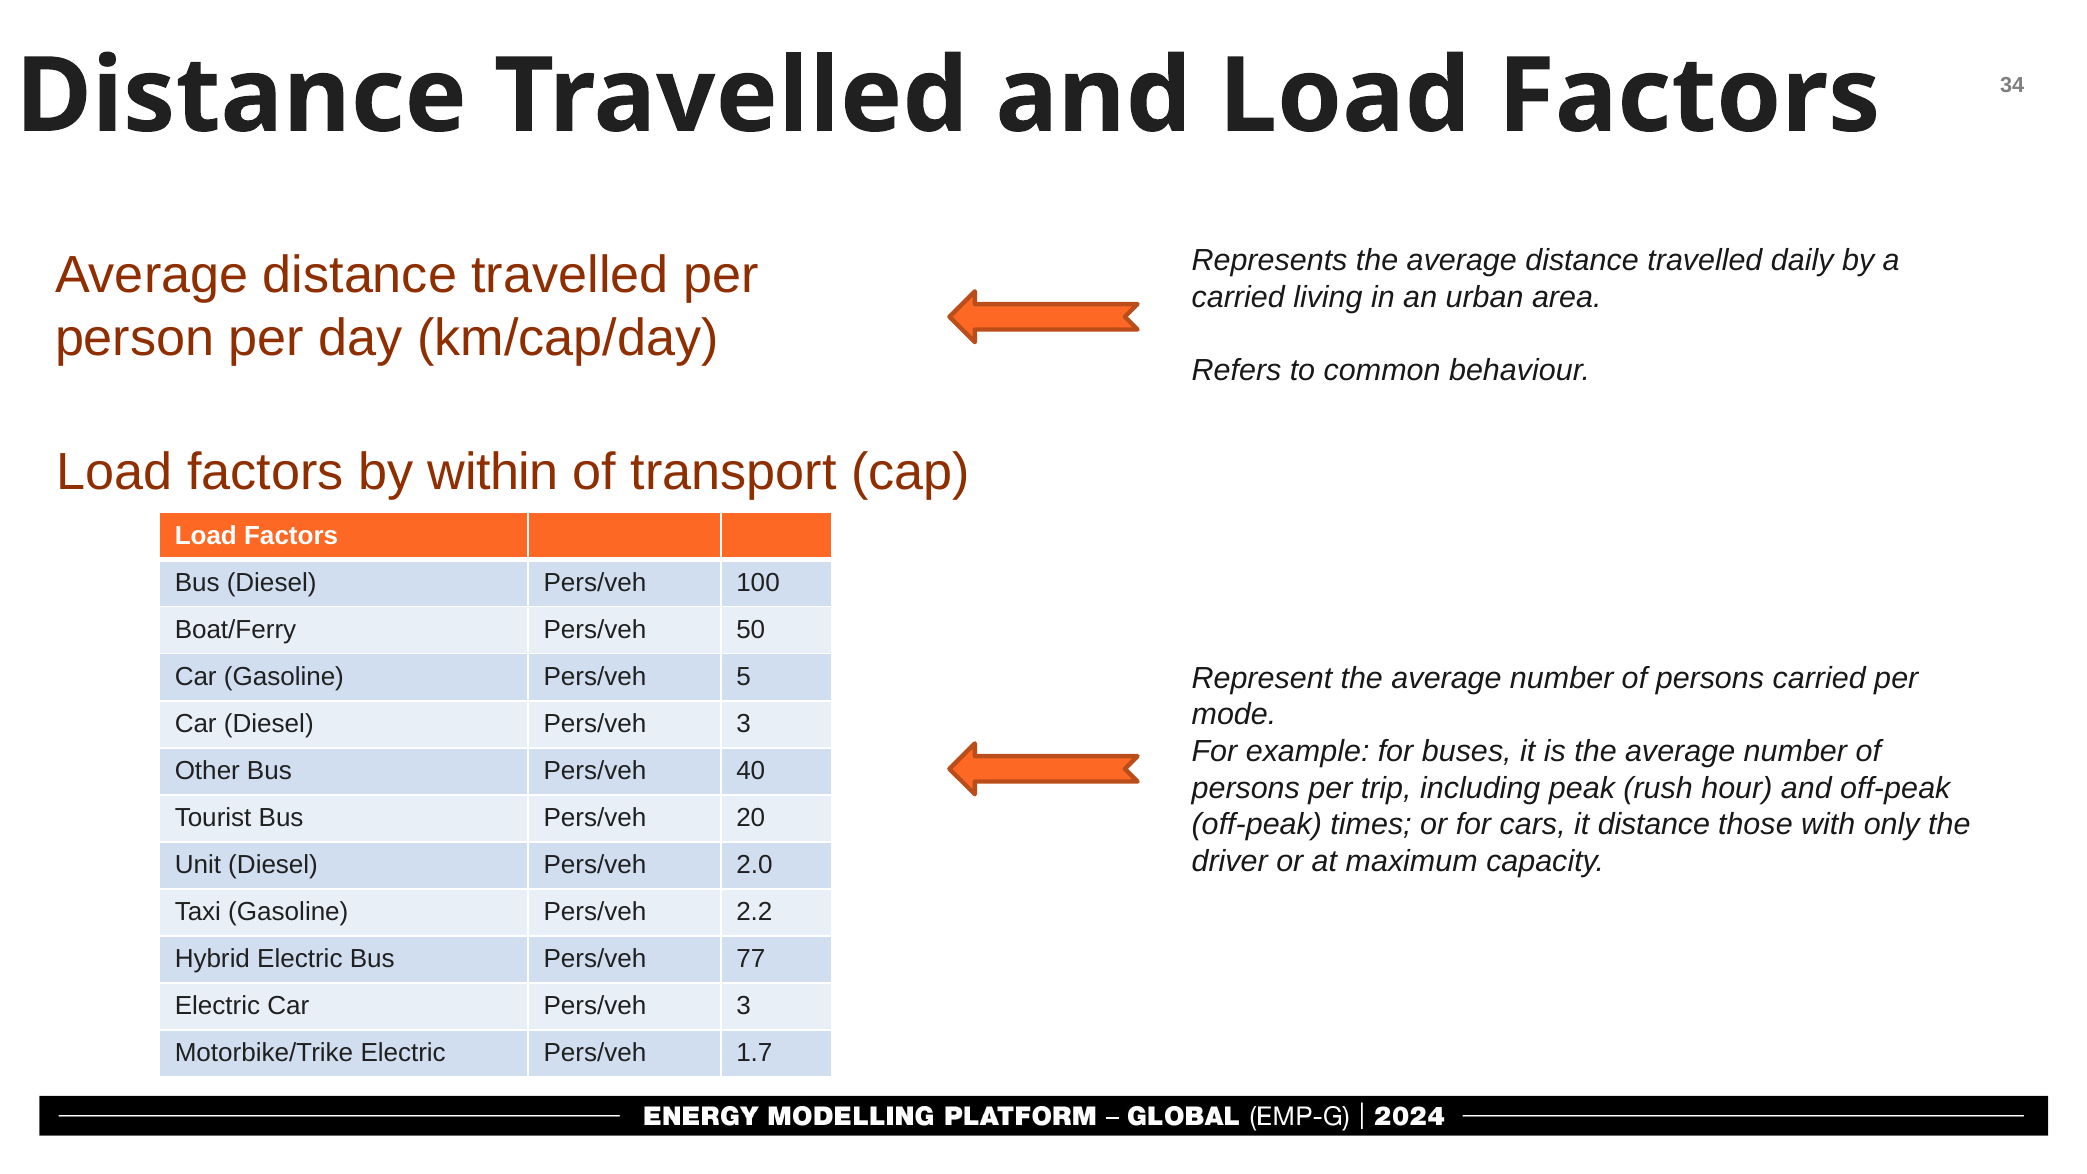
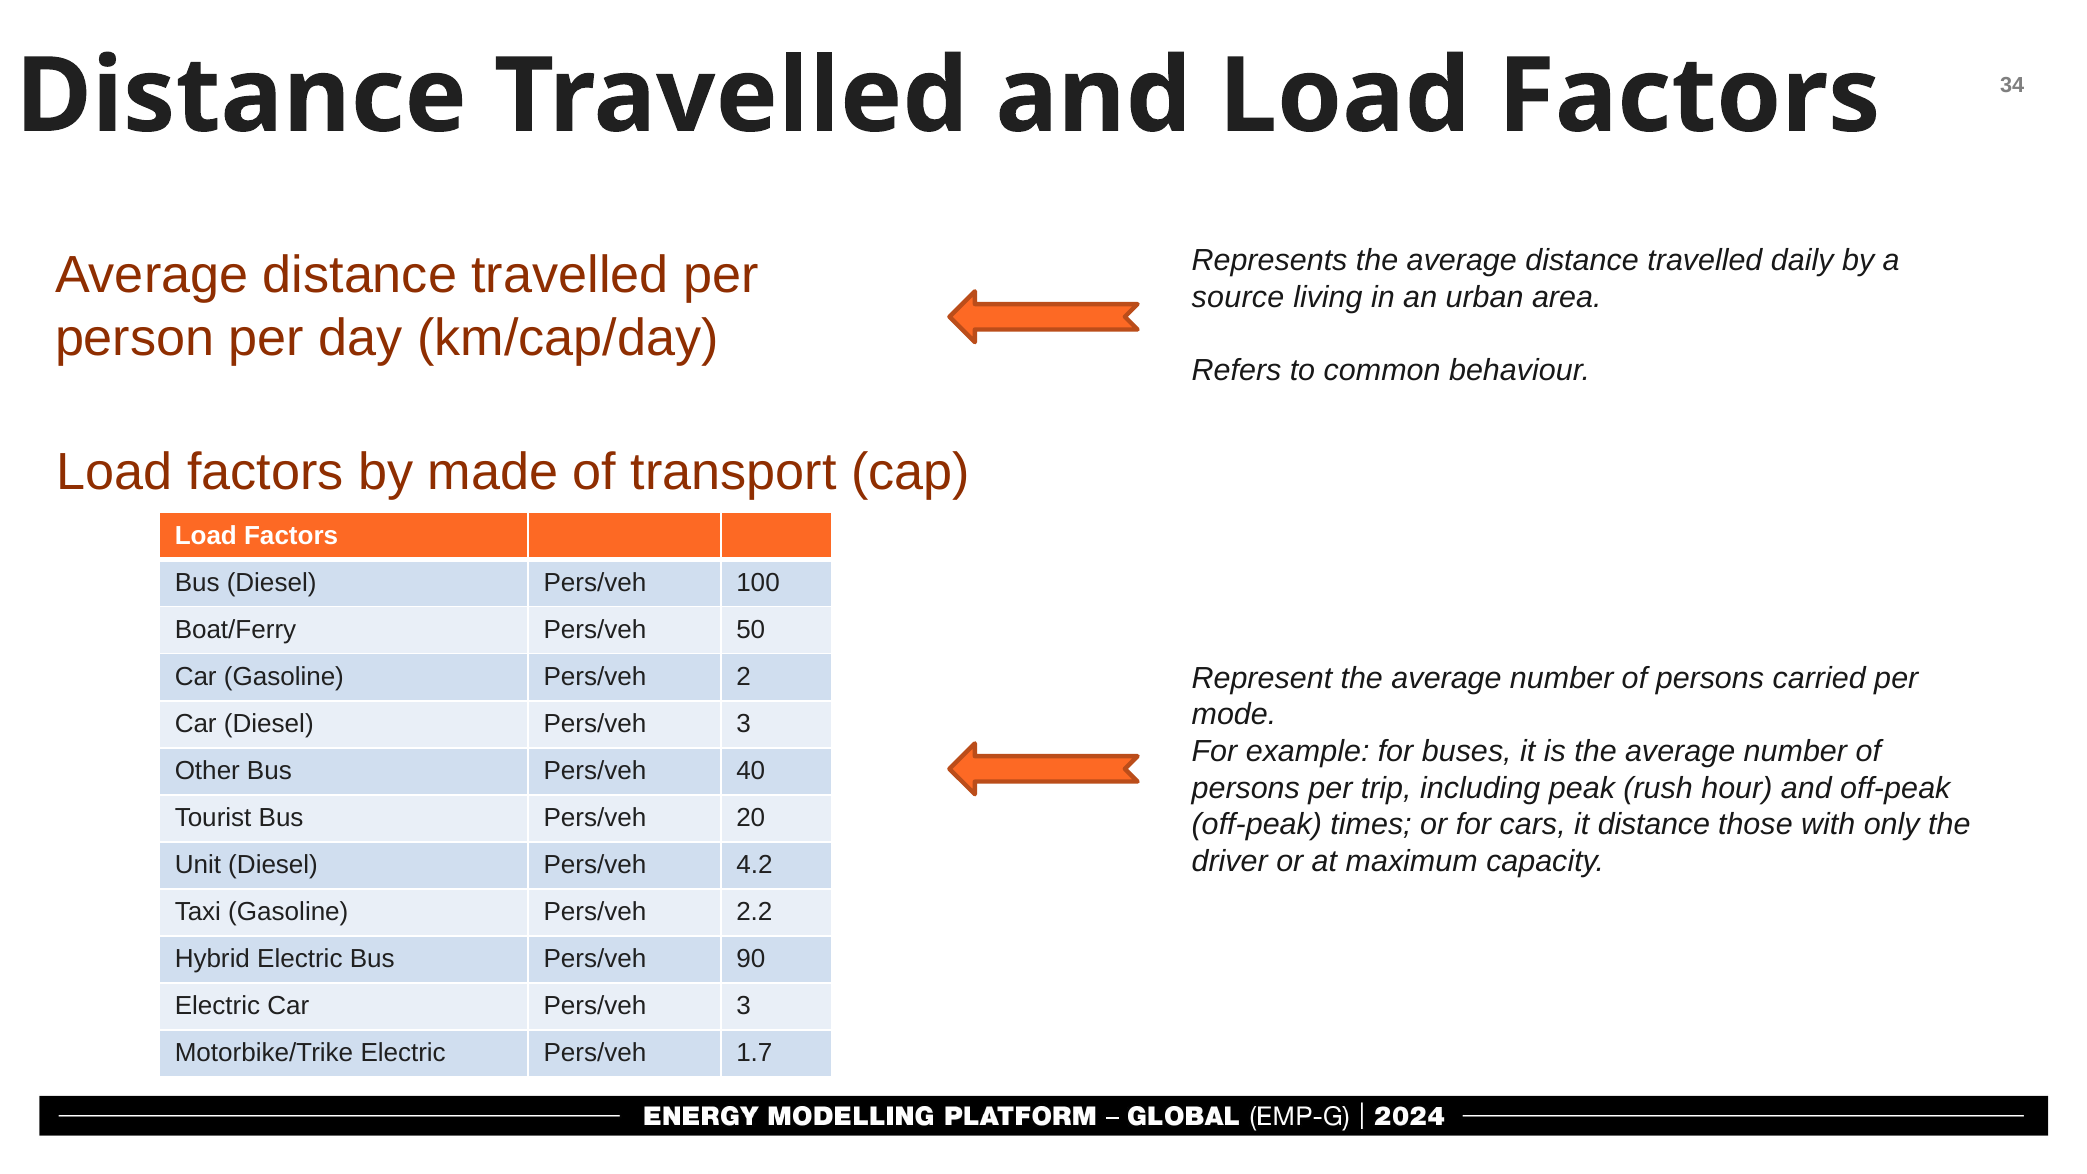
carried: carried -> source (1238, 297)
within: within -> made (493, 472)
5: 5 -> 2 (744, 676)
2.0: 2.0 -> 4.2 (754, 865)
77: 77 -> 90 (751, 959)
